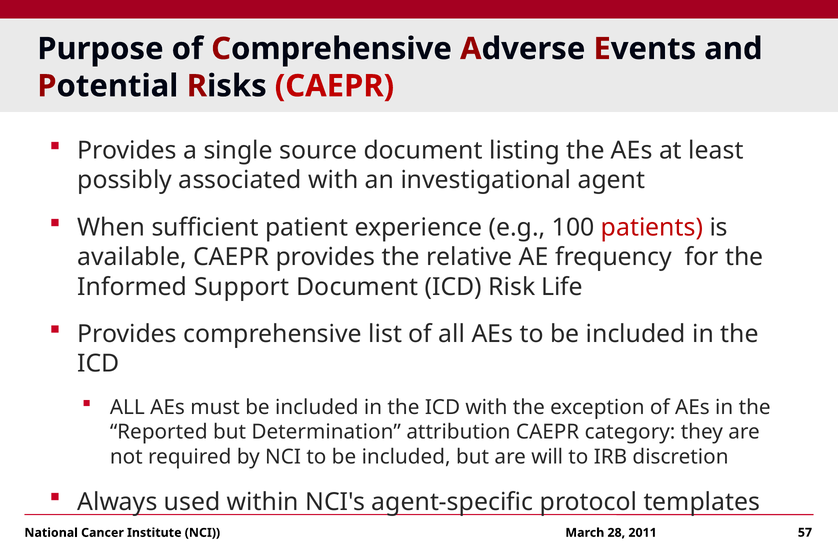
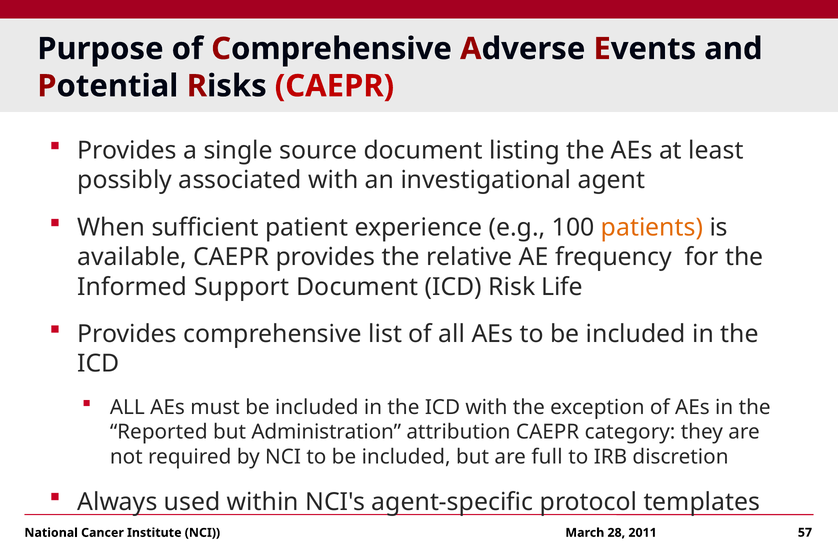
patients colour: red -> orange (652, 228)
Determination: Determination -> Administration (326, 433)
will: will -> full (547, 457)
